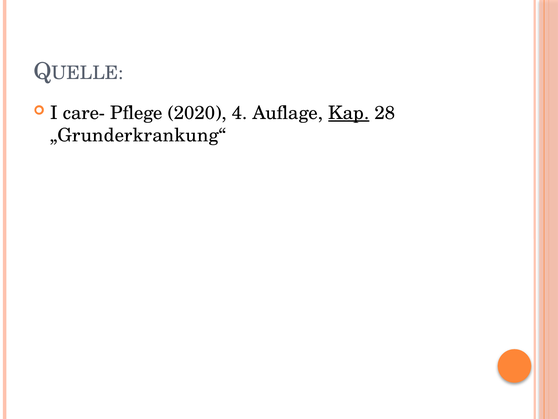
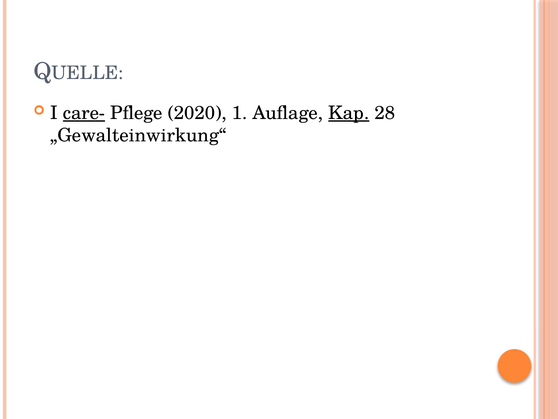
care- underline: none -> present (84, 113)
4: 4 -> 1 (240, 113)
„Grunderkrankung“: „Grunderkrankung“ -> „Gewalteinwirkung“ (138, 135)
